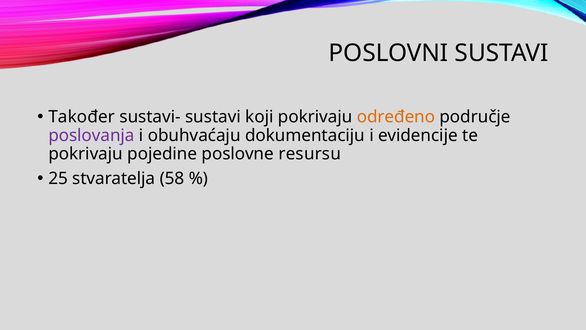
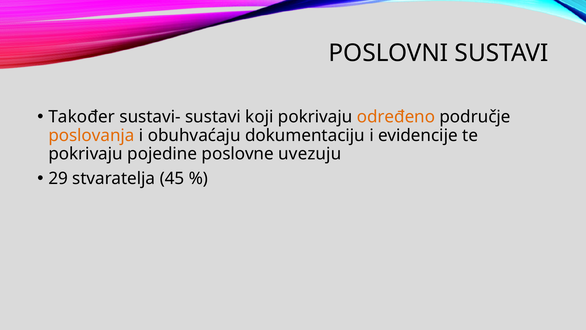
poslovanja colour: purple -> orange (91, 135)
resursu: resursu -> uvezuju (310, 154)
25: 25 -> 29 (58, 178)
58: 58 -> 45 (172, 178)
